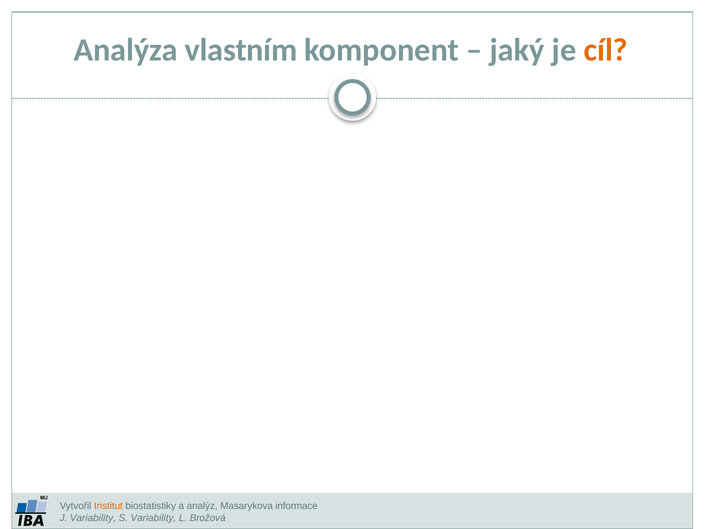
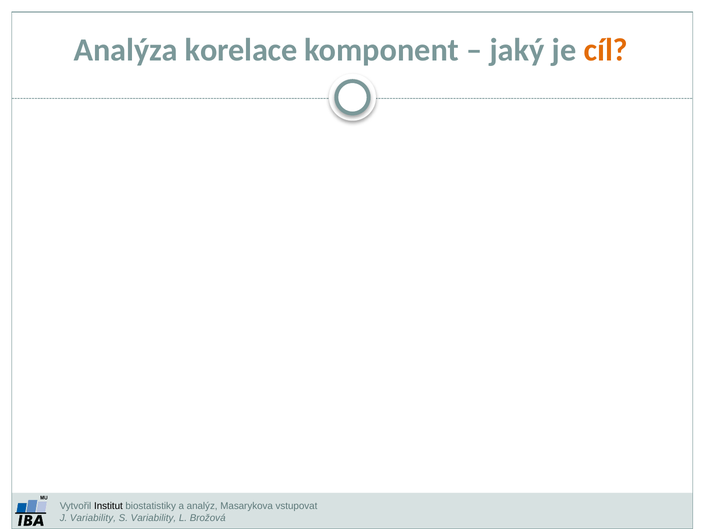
vlastním: vlastním -> korelace (241, 50)
Institut colour: orange -> black (108, 506)
informace: informace -> vstupovat (296, 506)
